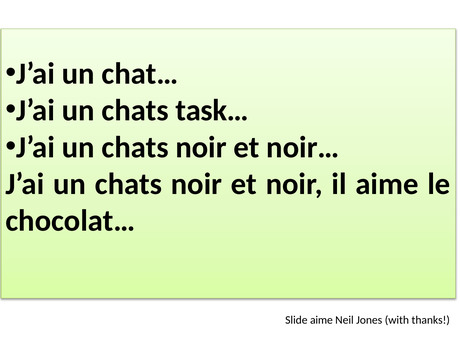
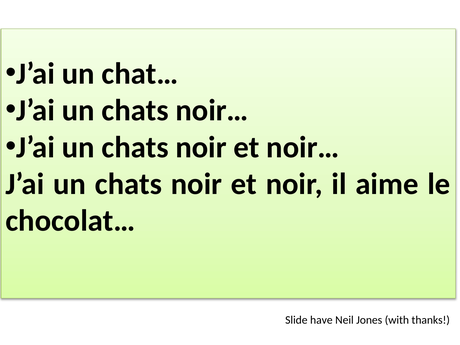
chats task…: task… -> noir… (212, 110)
Slide aime: aime -> have (321, 320)
